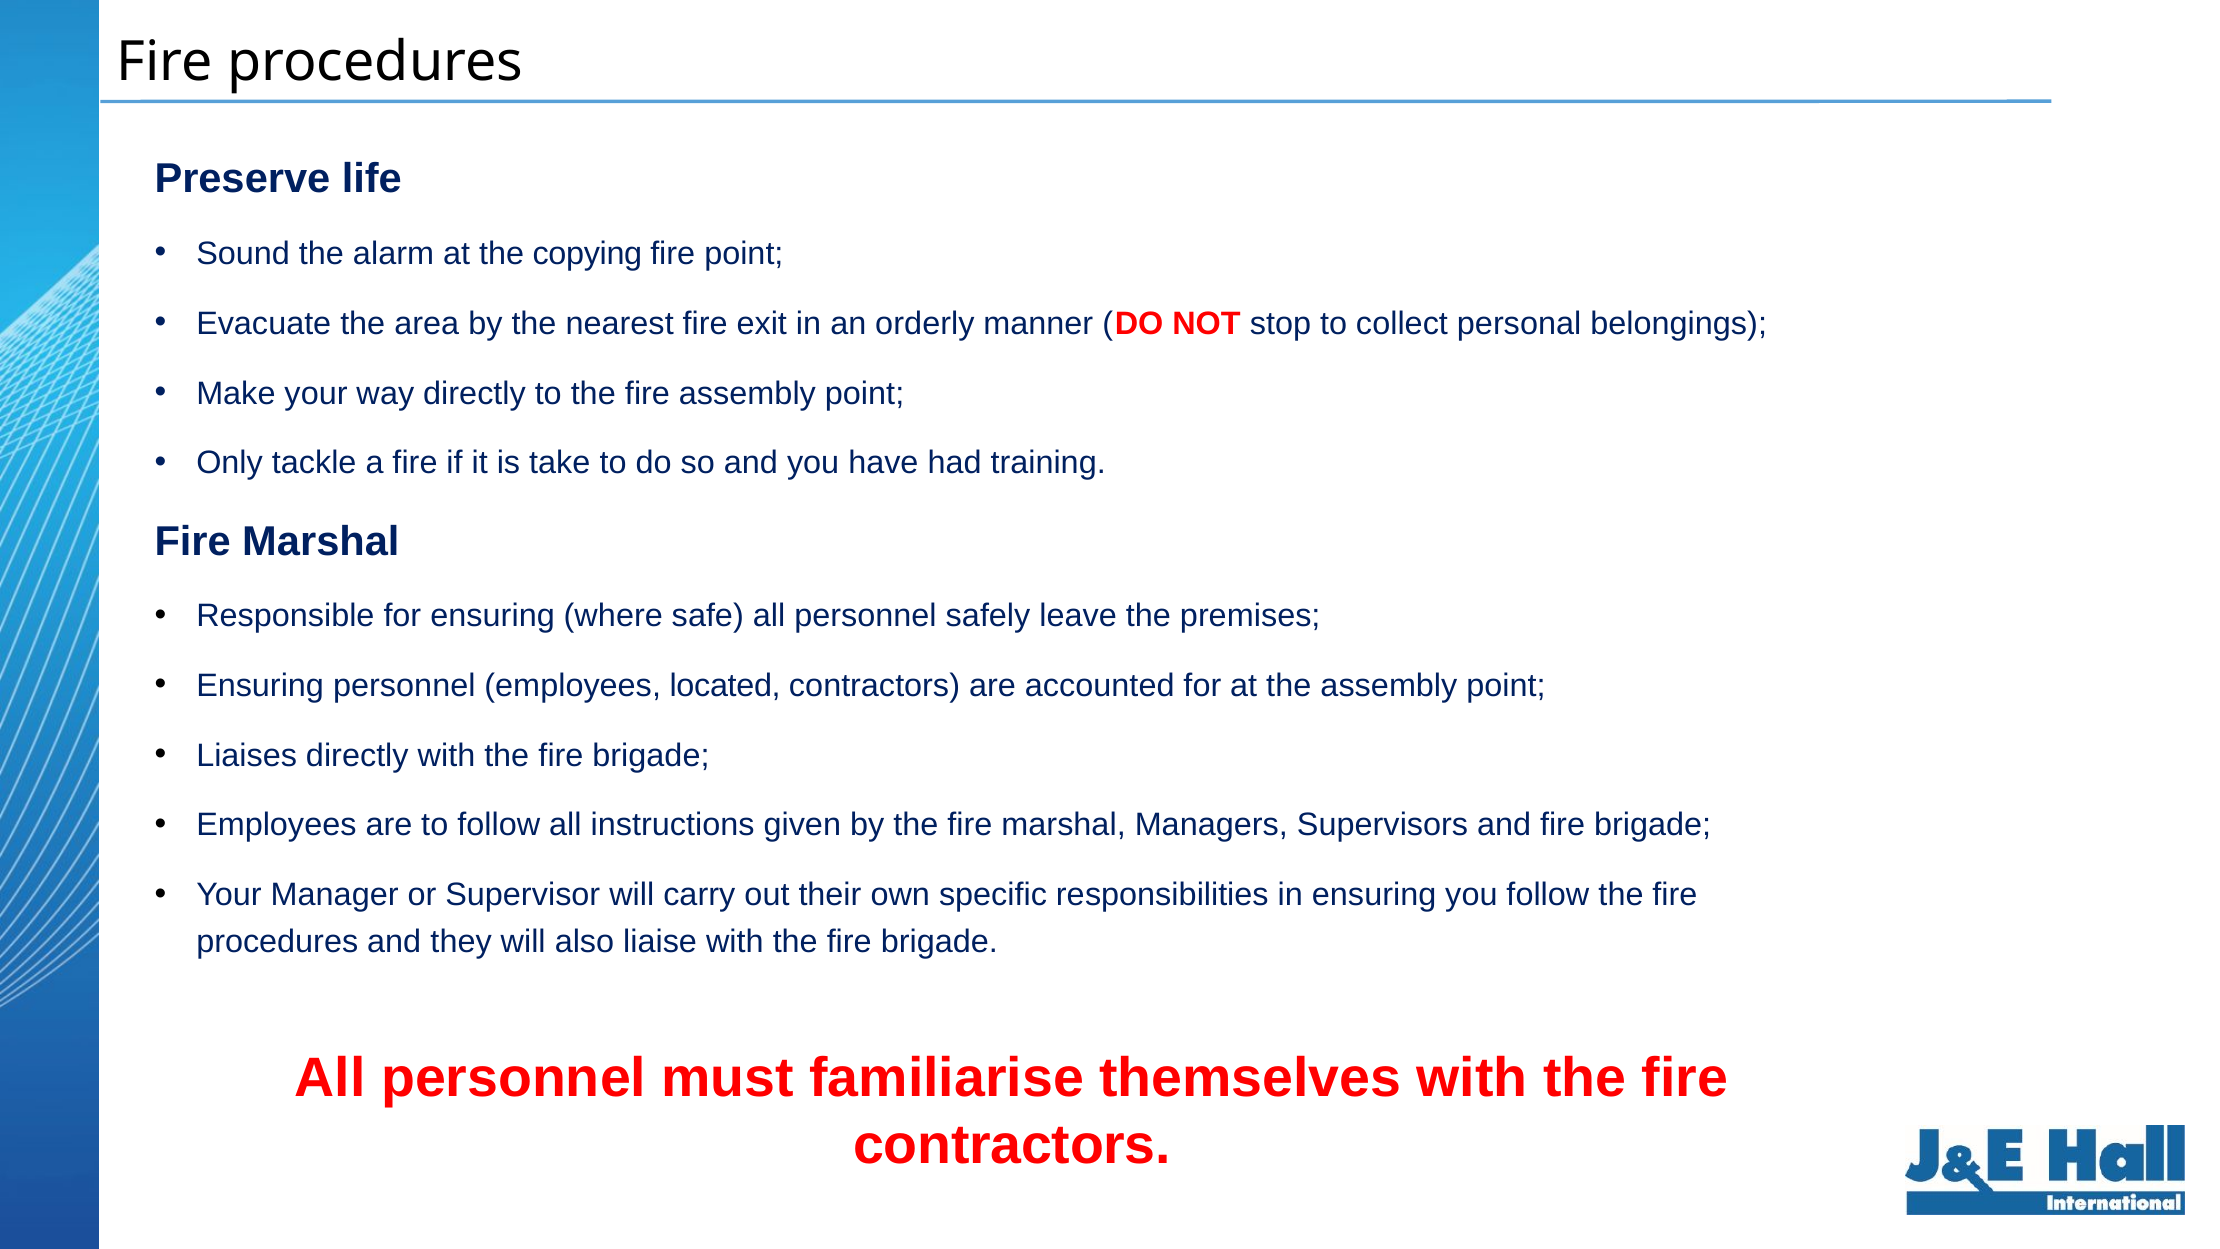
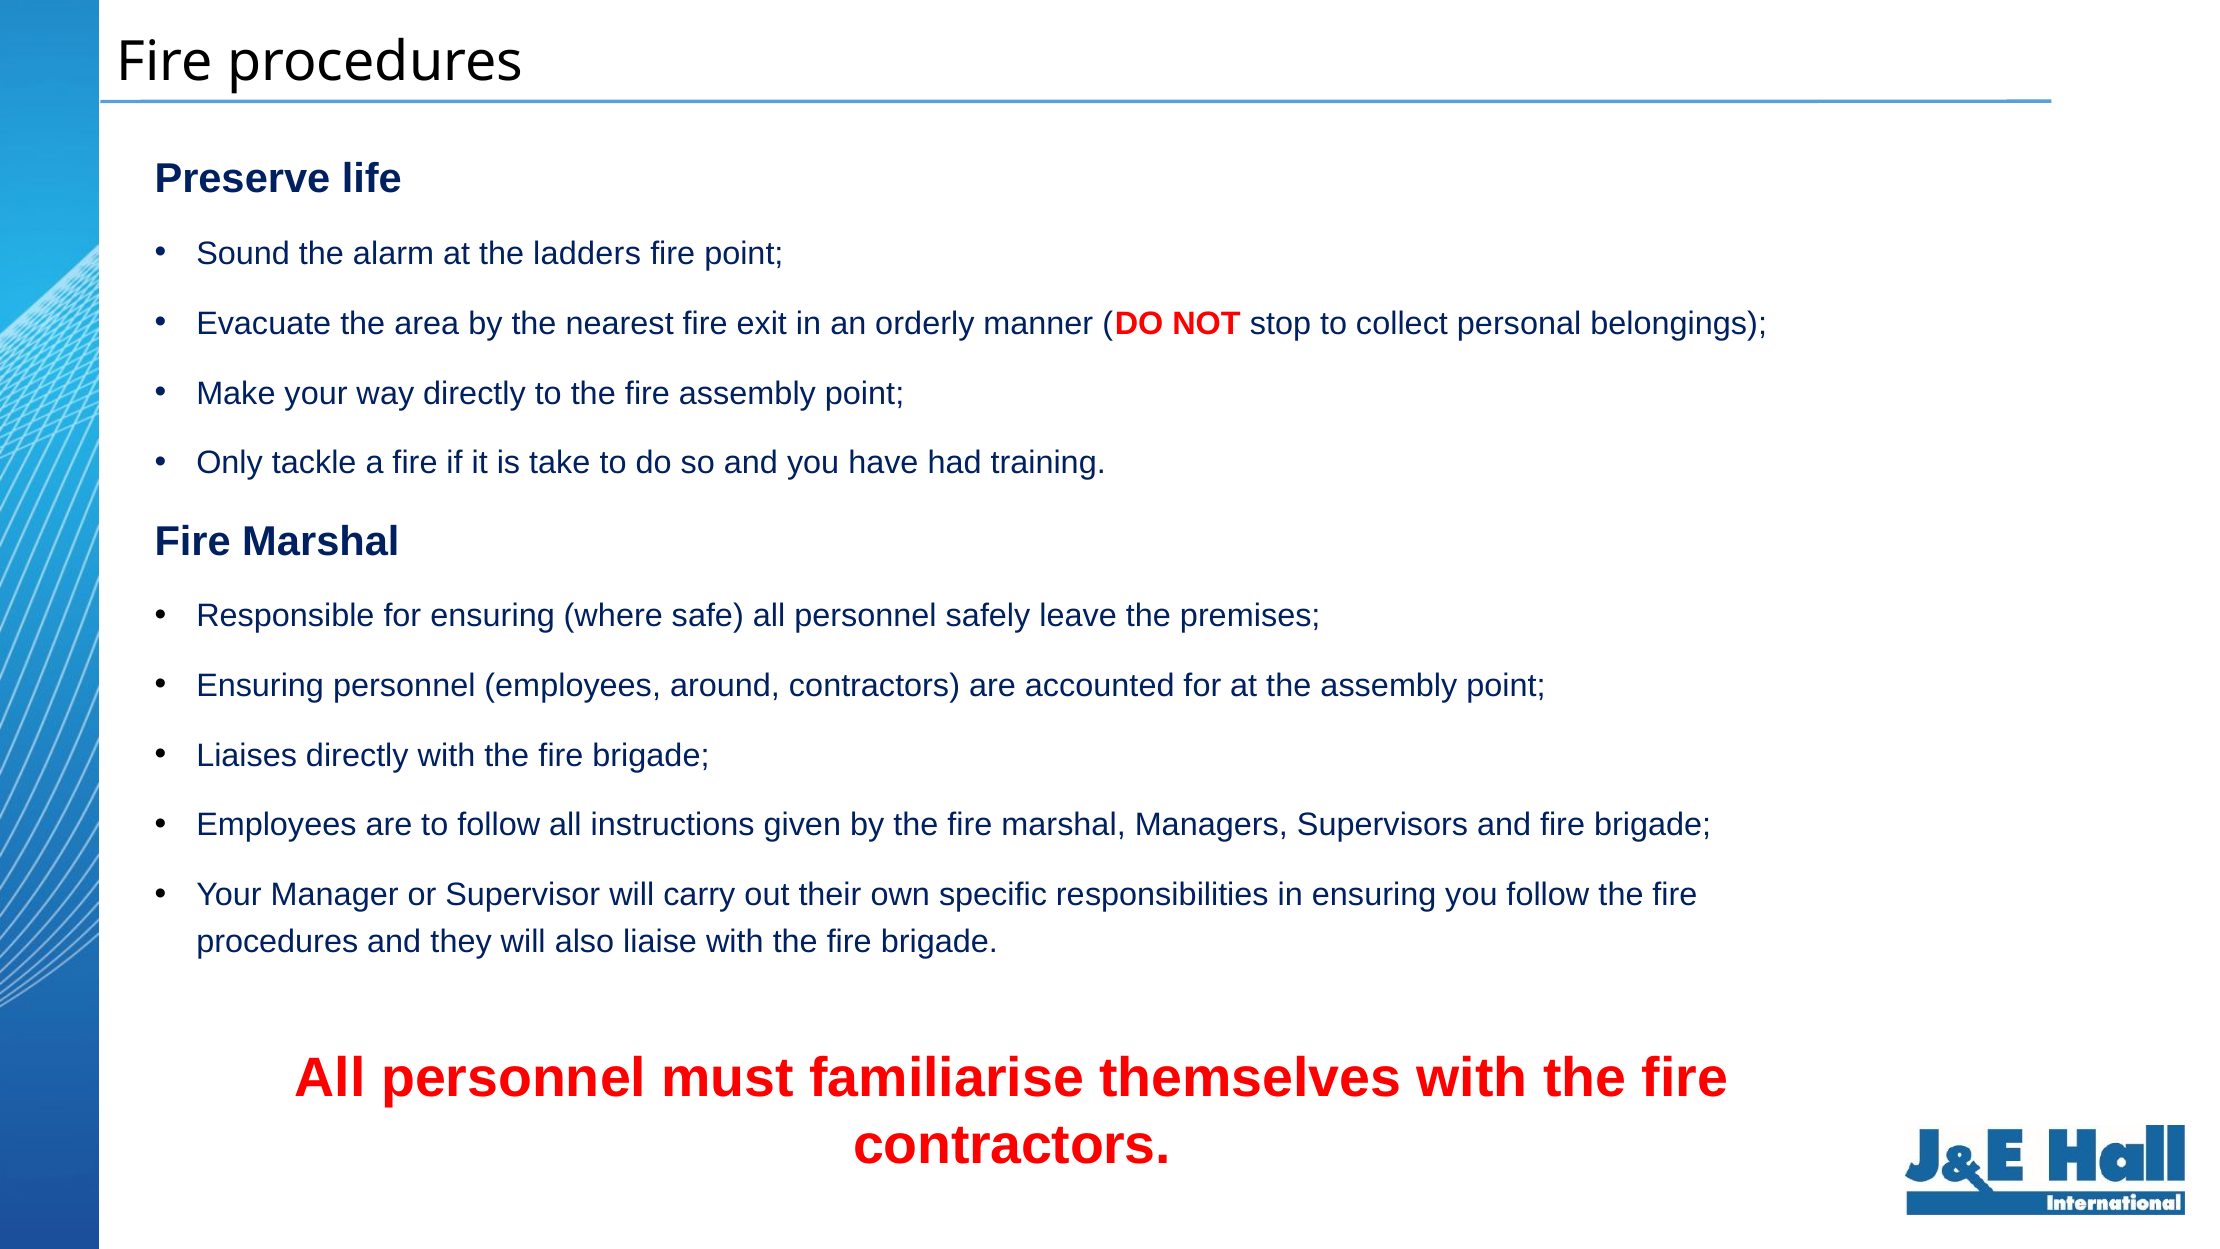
copying: copying -> ladders (587, 254)
located: located -> around (725, 686)
